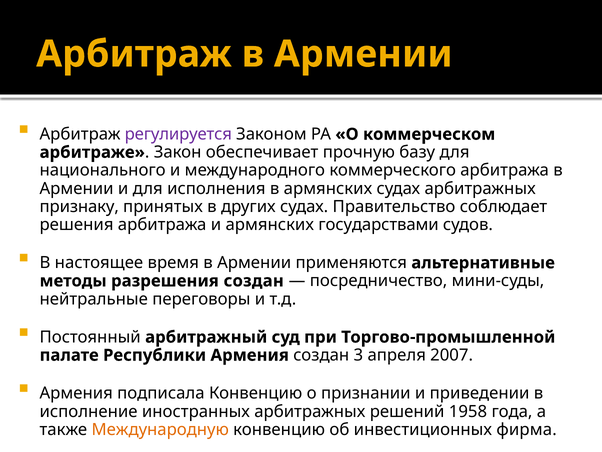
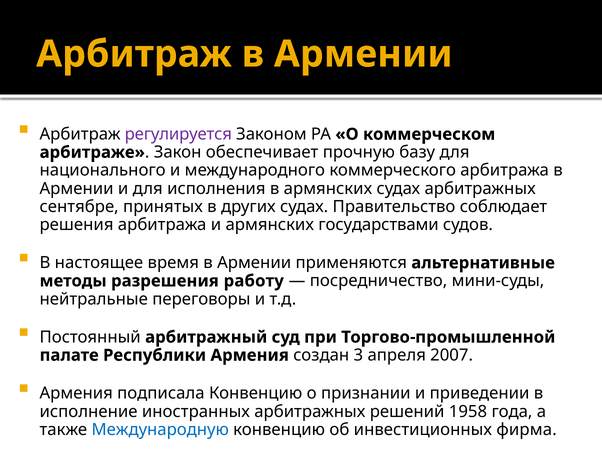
признаку: признаку -> сентябре (79, 206)
разрешения создан: создан -> работу (254, 281)
Международную colour: orange -> blue (160, 429)
